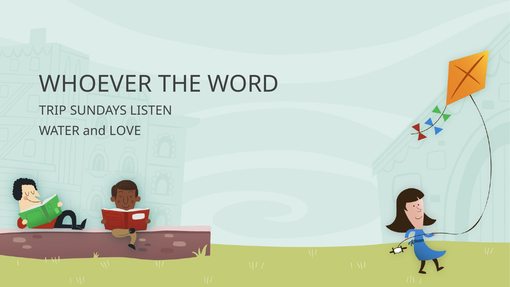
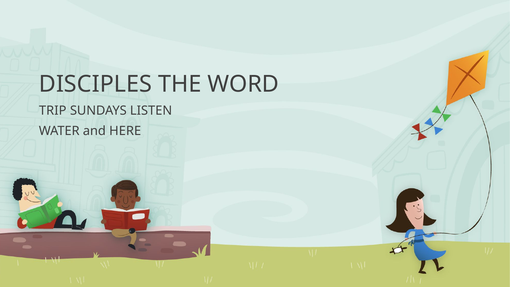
WHOEVER: WHOEVER -> DISCIPLES (95, 84)
LOVE: LOVE -> HERE (125, 131)
